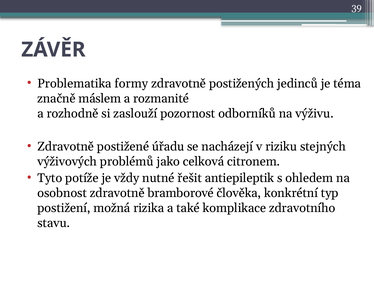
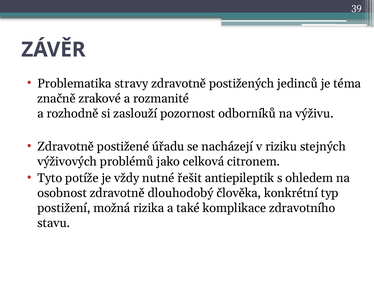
formy: formy -> stravy (131, 83)
máslem: máslem -> zrakové (100, 98)
bramborové: bramborové -> dlouhodobý (181, 193)
